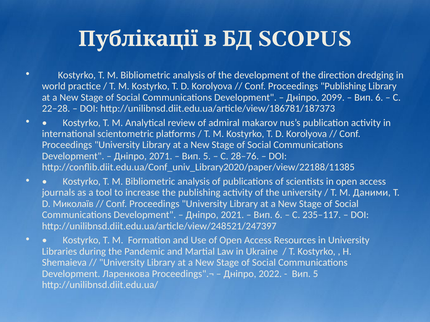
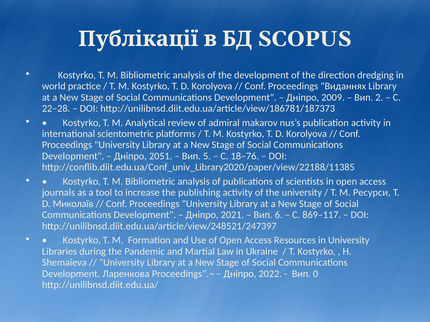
Proceedings Publishing: Publishing -> Виданнях (343, 86)
2099: 2099 -> 2009 (333, 97)
6: 6 -> 2 (379, 97)
2071: 2071 -> 2051 (161, 156)
28–76: 28–76 -> 18–76 (245, 156)
Даними: Даними -> Ресурси (372, 193)
235–117: 235–117 -> 869–117 (322, 215)
5: 5 -> 0 (316, 274)
